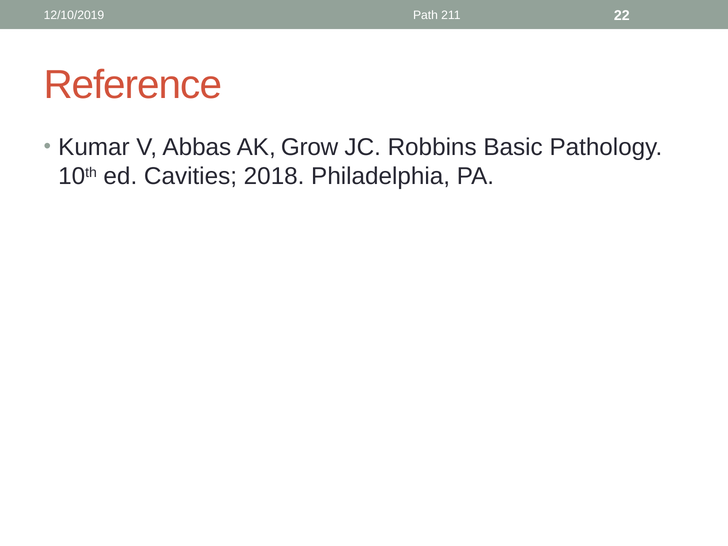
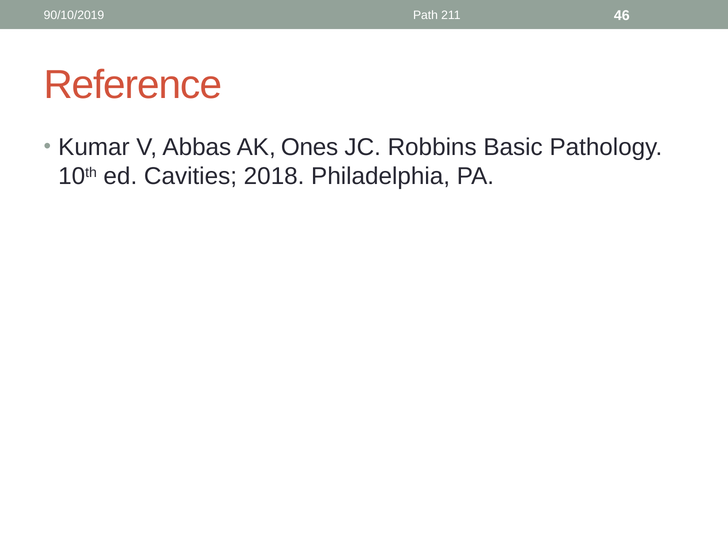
12/10/2019: 12/10/2019 -> 90/10/2019 (74, 15)
22: 22 -> 46 (622, 16)
Grow: Grow -> Ones (310, 147)
